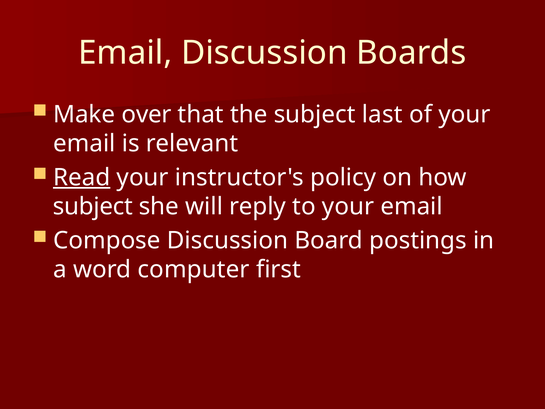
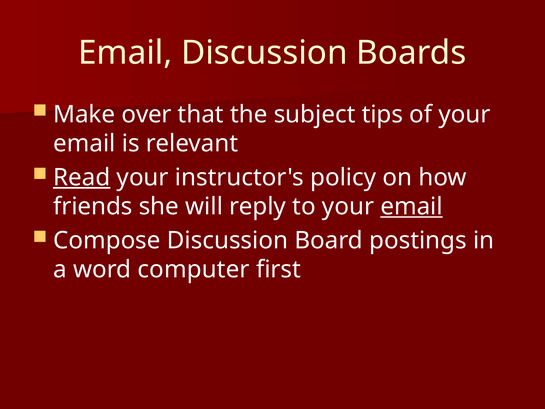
last: last -> tips (382, 114)
subject: subject -> friends (93, 206)
email underline: none -> present (412, 206)
